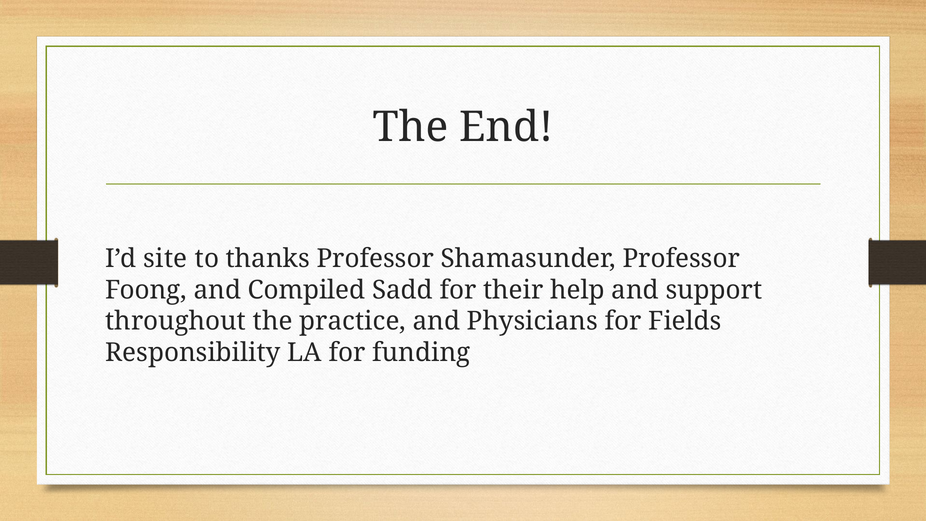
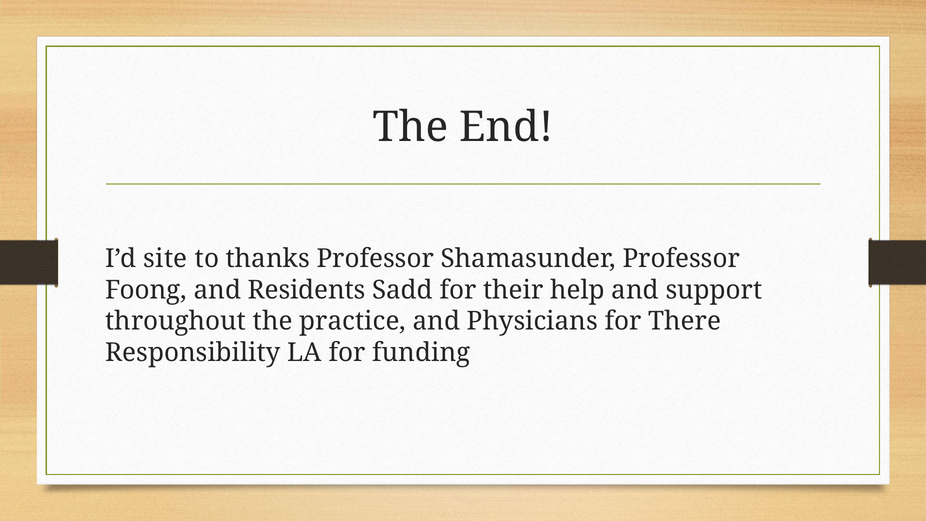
Compiled: Compiled -> Residents (307, 290)
Fields: Fields -> There (685, 321)
